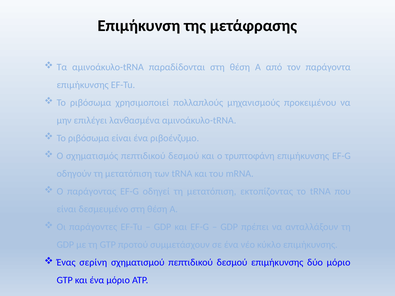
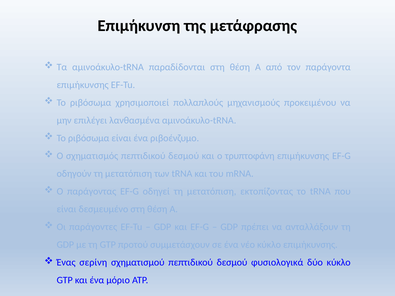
δεσμού επιμήκυνσης: επιμήκυνσης -> φυσιολογικά (277, 263)
δύο μόριο: μόριο -> κύκλο (339, 263)
